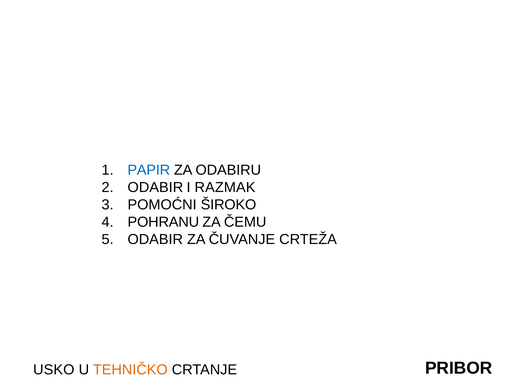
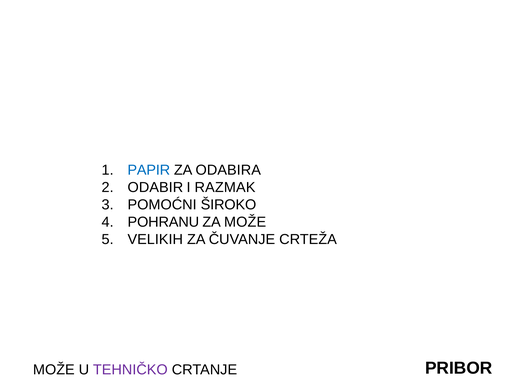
ODABIRU: ODABIRU -> ODABIRA (228, 170)
ZA ČEMU: ČEMU -> MOŽE (245, 222)
ODABIR: ODABIR -> VELIKIH (155, 239)
USKO: USKO -> MOŽE (54, 370)
TEHNIČKO colour: orange -> purple (130, 370)
